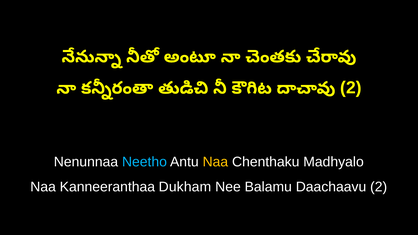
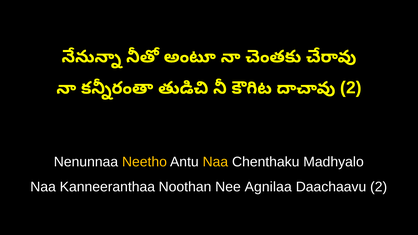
Neetho colour: light blue -> yellow (144, 162)
Dukham: Dukham -> Noothan (185, 187)
Balamu: Balamu -> Agnilaa (268, 187)
